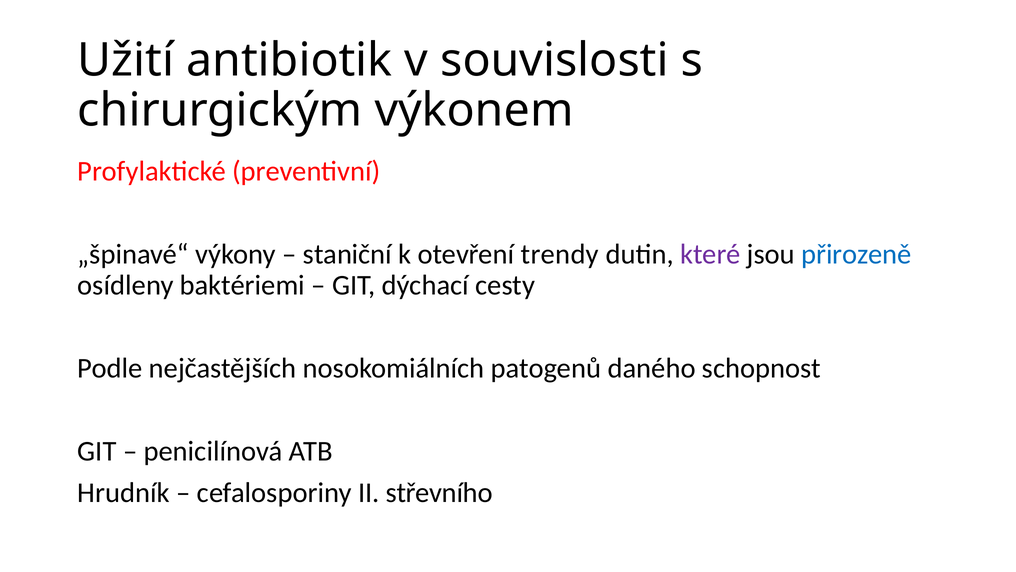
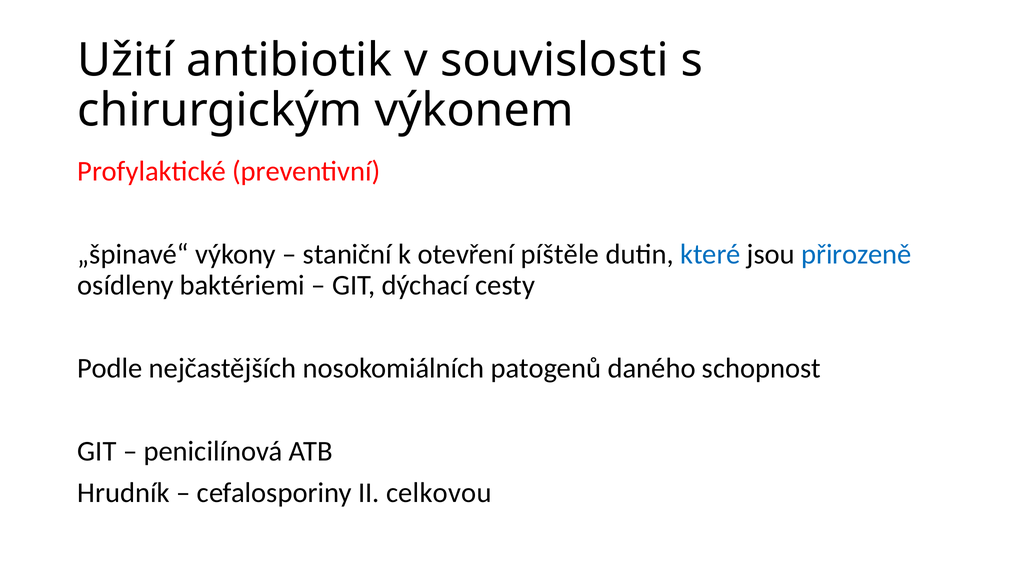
trendy: trendy -> píštěle (560, 254)
které colour: purple -> blue (710, 254)
střevního: střevního -> celkovou (439, 492)
